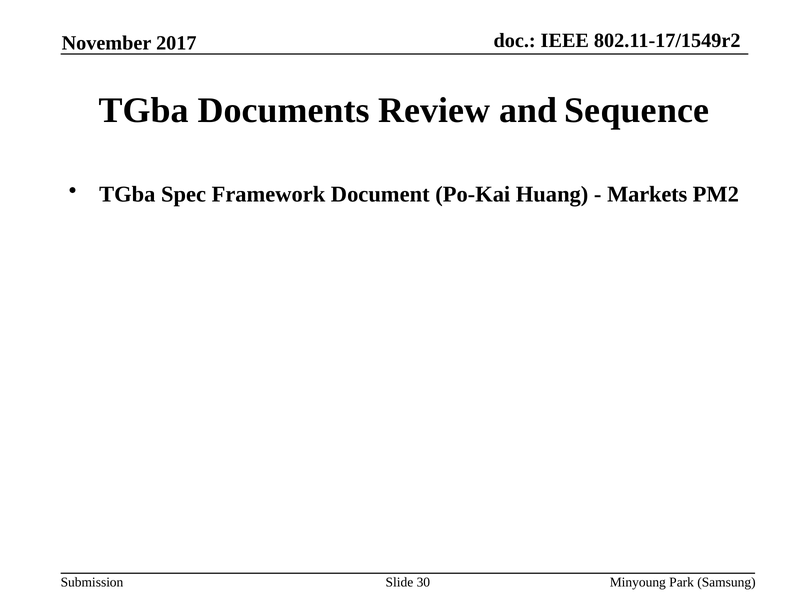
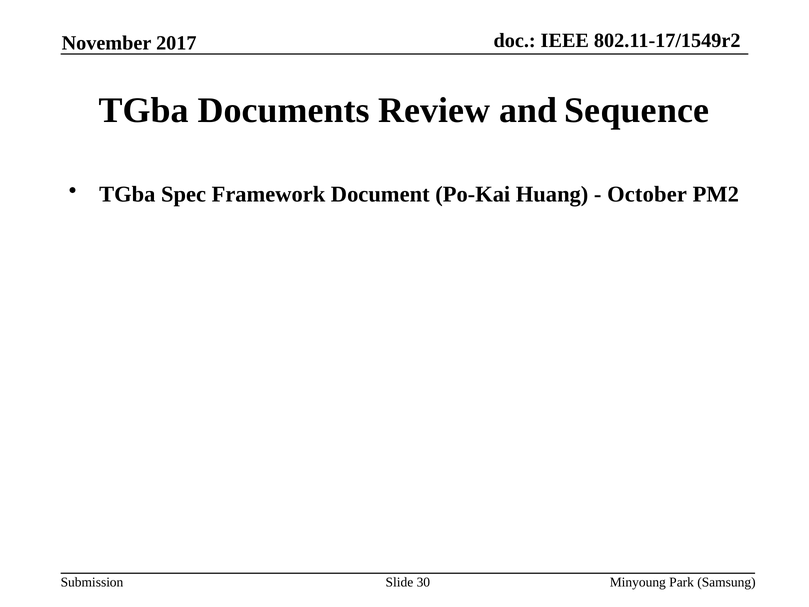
Markets: Markets -> October (647, 194)
